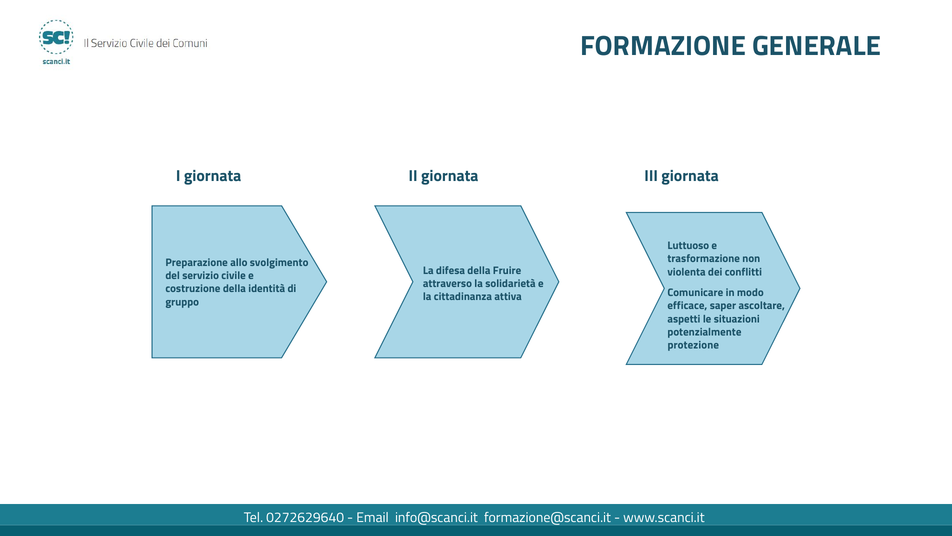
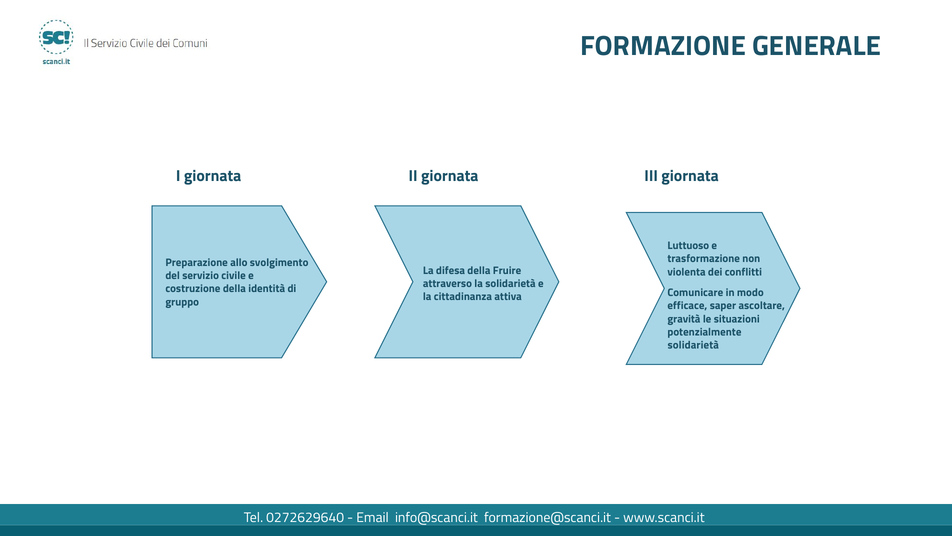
aspetti: aspetti -> gravità (684, 319)
protezione: protezione -> solidarietà (693, 345)
